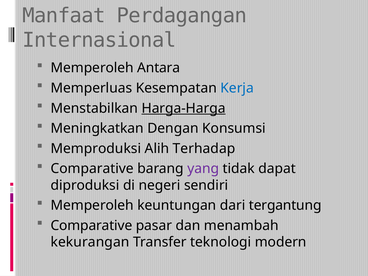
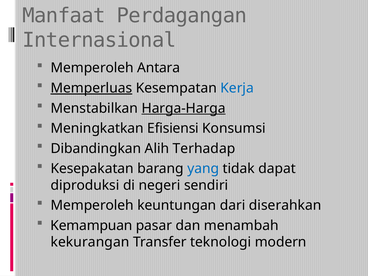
Memperluas underline: none -> present (91, 88)
Dengan: Dengan -> Efisiensi (173, 128)
Memproduksi: Memproduksi -> Dibandingkan (96, 149)
Comparative: Comparative -> Kesepakatan (92, 169)
yang colour: purple -> blue (203, 169)
tergantung: tergantung -> diserahkan (285, 205)
Comparative: Comparative -> Kemampuan (91, 226)
